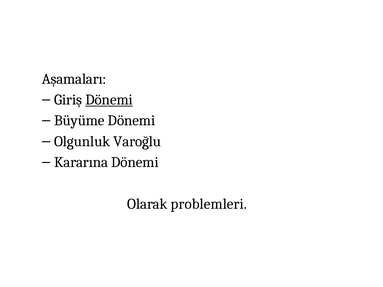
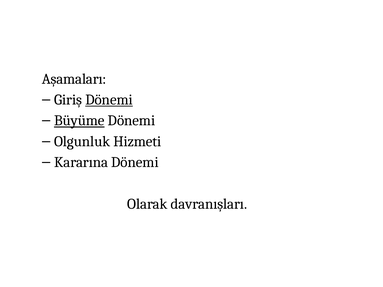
Büyüme underline: none -> present (79, 121)
Varoğlu: Varoğlu -> Hizmeti (137, 142)
problemleri: problemleri -> davranışları (209, 204)
